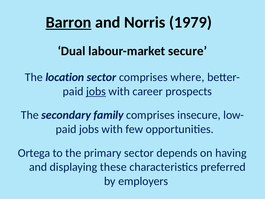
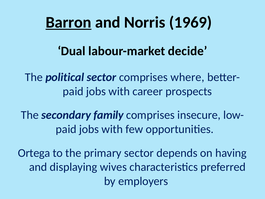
1979: 1979 -> 1969 (190, 22)
secure: secure -> decide (188, 51)
location: location -> political (65, 77)
jobs underline: present -> none (96, 91)
these: these -> wives (113, 167)
